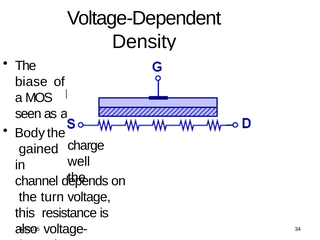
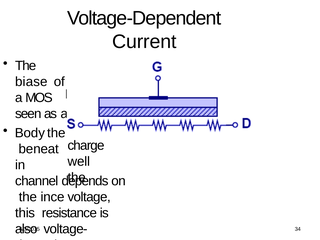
Density: Density -> Current (144, 42)
gained: gained -> beneat (39, 149)
turn: turn -> ince (53, 197)
